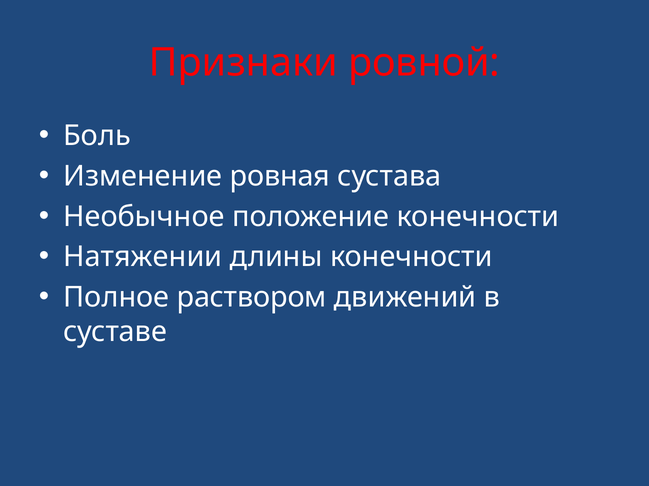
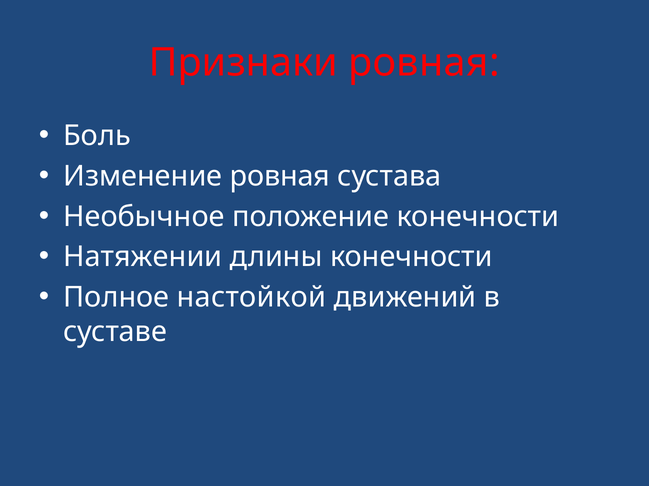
Признаки ровной: ровной -> ровная (424, 63)
раствором: раствором -> настойкой (251, 298)
